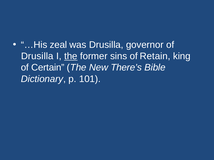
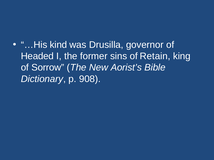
zeal: zeal -> kind (58, 45)
Drusilla: Drusilla -> Headed (37, 56)
the underline: present -> none (71, 56)
Certain: Certain -> Sorrow (48, 68)
There’s: There’s -> Aorist’s (126, 68)
101: 101 -> 908 (90, 79)
